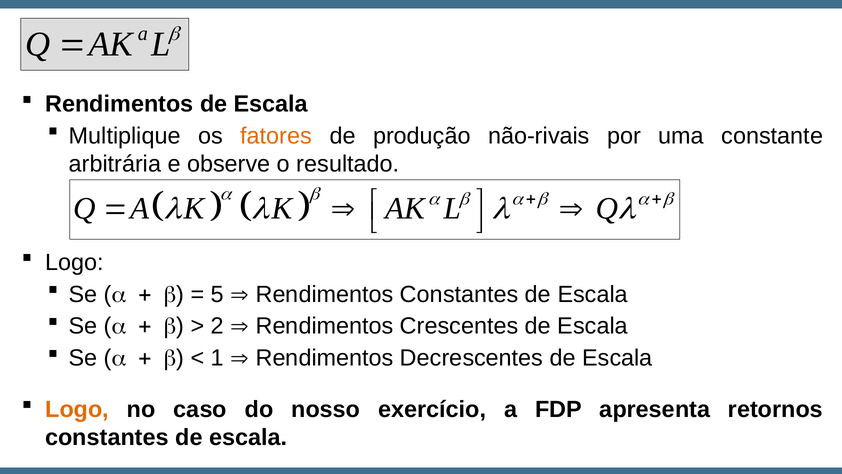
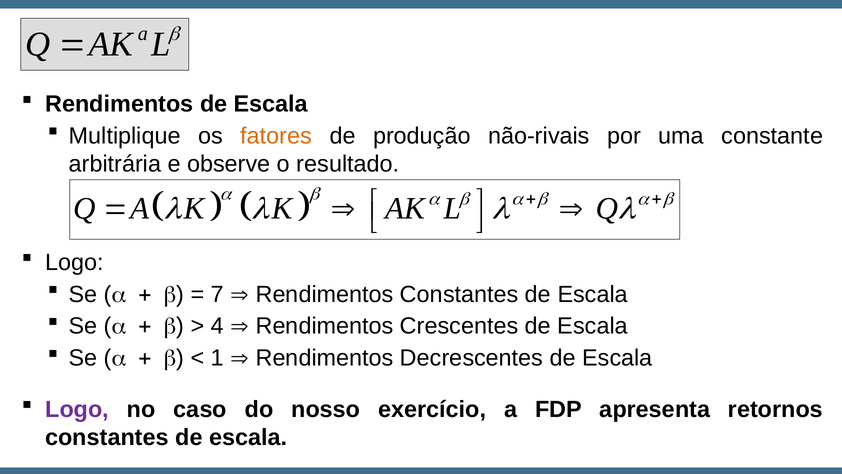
5: 5 -> 7 (217, 294)
2: 2 -> 4 (217, 326)
Logo colour: orange -> purple (77, 409)
